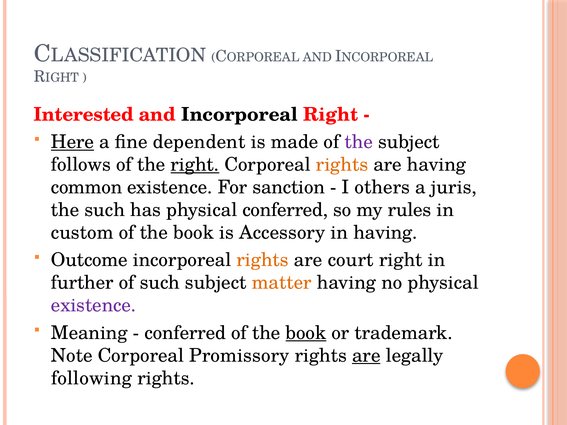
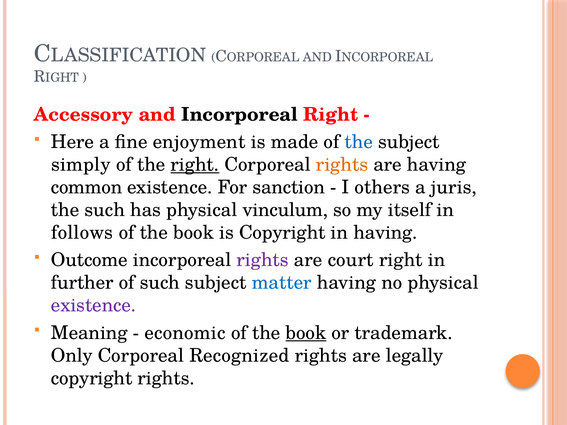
Interested: Interested -> Accessory (84, 115)
Here underline: present -> none (72, 142)
dependent: dependent -> enjoyment (199, 142)
the colour: purple -> blue (359, 142)
follows: follows -> simply (81, 165)
physical conferred: conferred -> vinculum (285, 210)
rules: rules -> itself (409, 210)
custom: custom -> follows (82, 233)
is Accessory: Accessory -> Copyright (282, 233)
rights colour: orange -> purple (263, 260)
matter colour: orange -> blue (282, 283)
conferred: conferred -> economic (185, 333)
Note: Note -> Only (72, 356)
Promissory: Promissory -> Recognized (239, 356)
are underline: present -> none (366, 356)
following: following -> copyright (92, 378)
